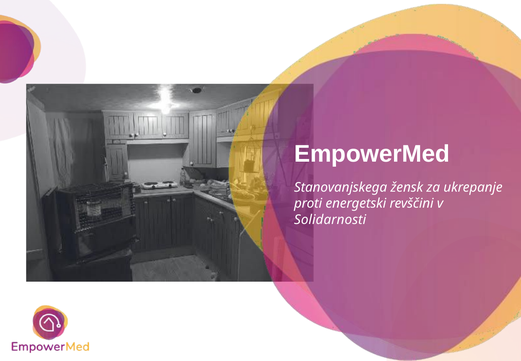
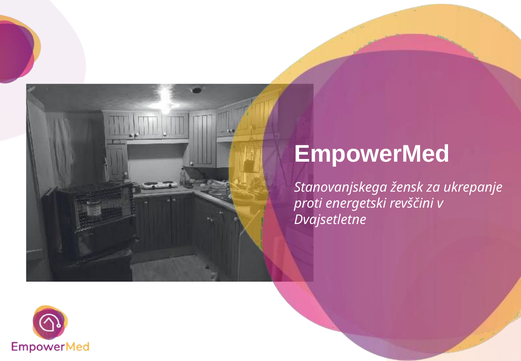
Solidarnosti: Solidarnosti -> Dvajsetletne (330, 219)
